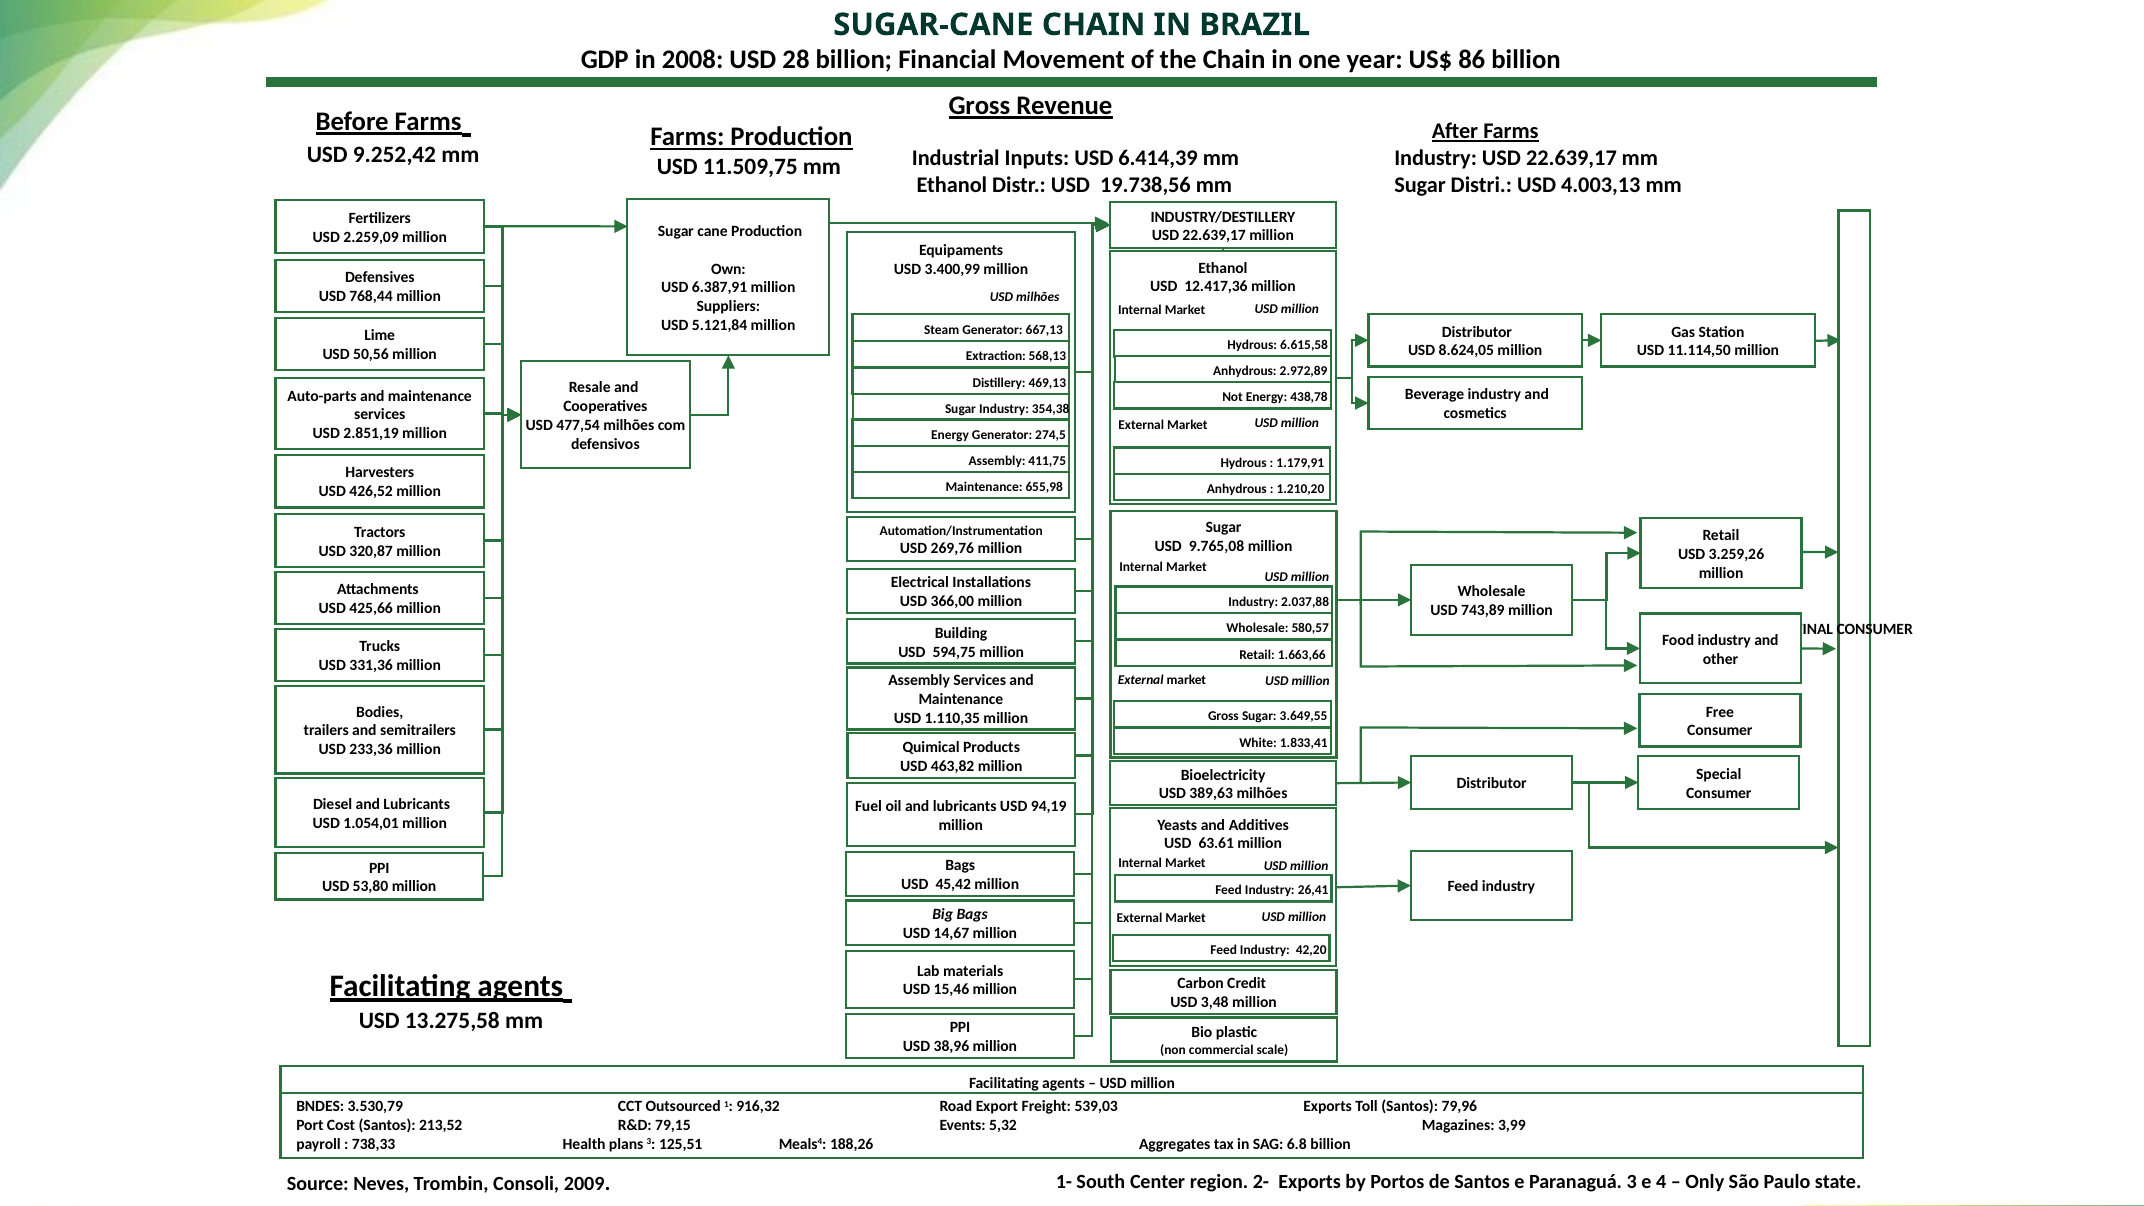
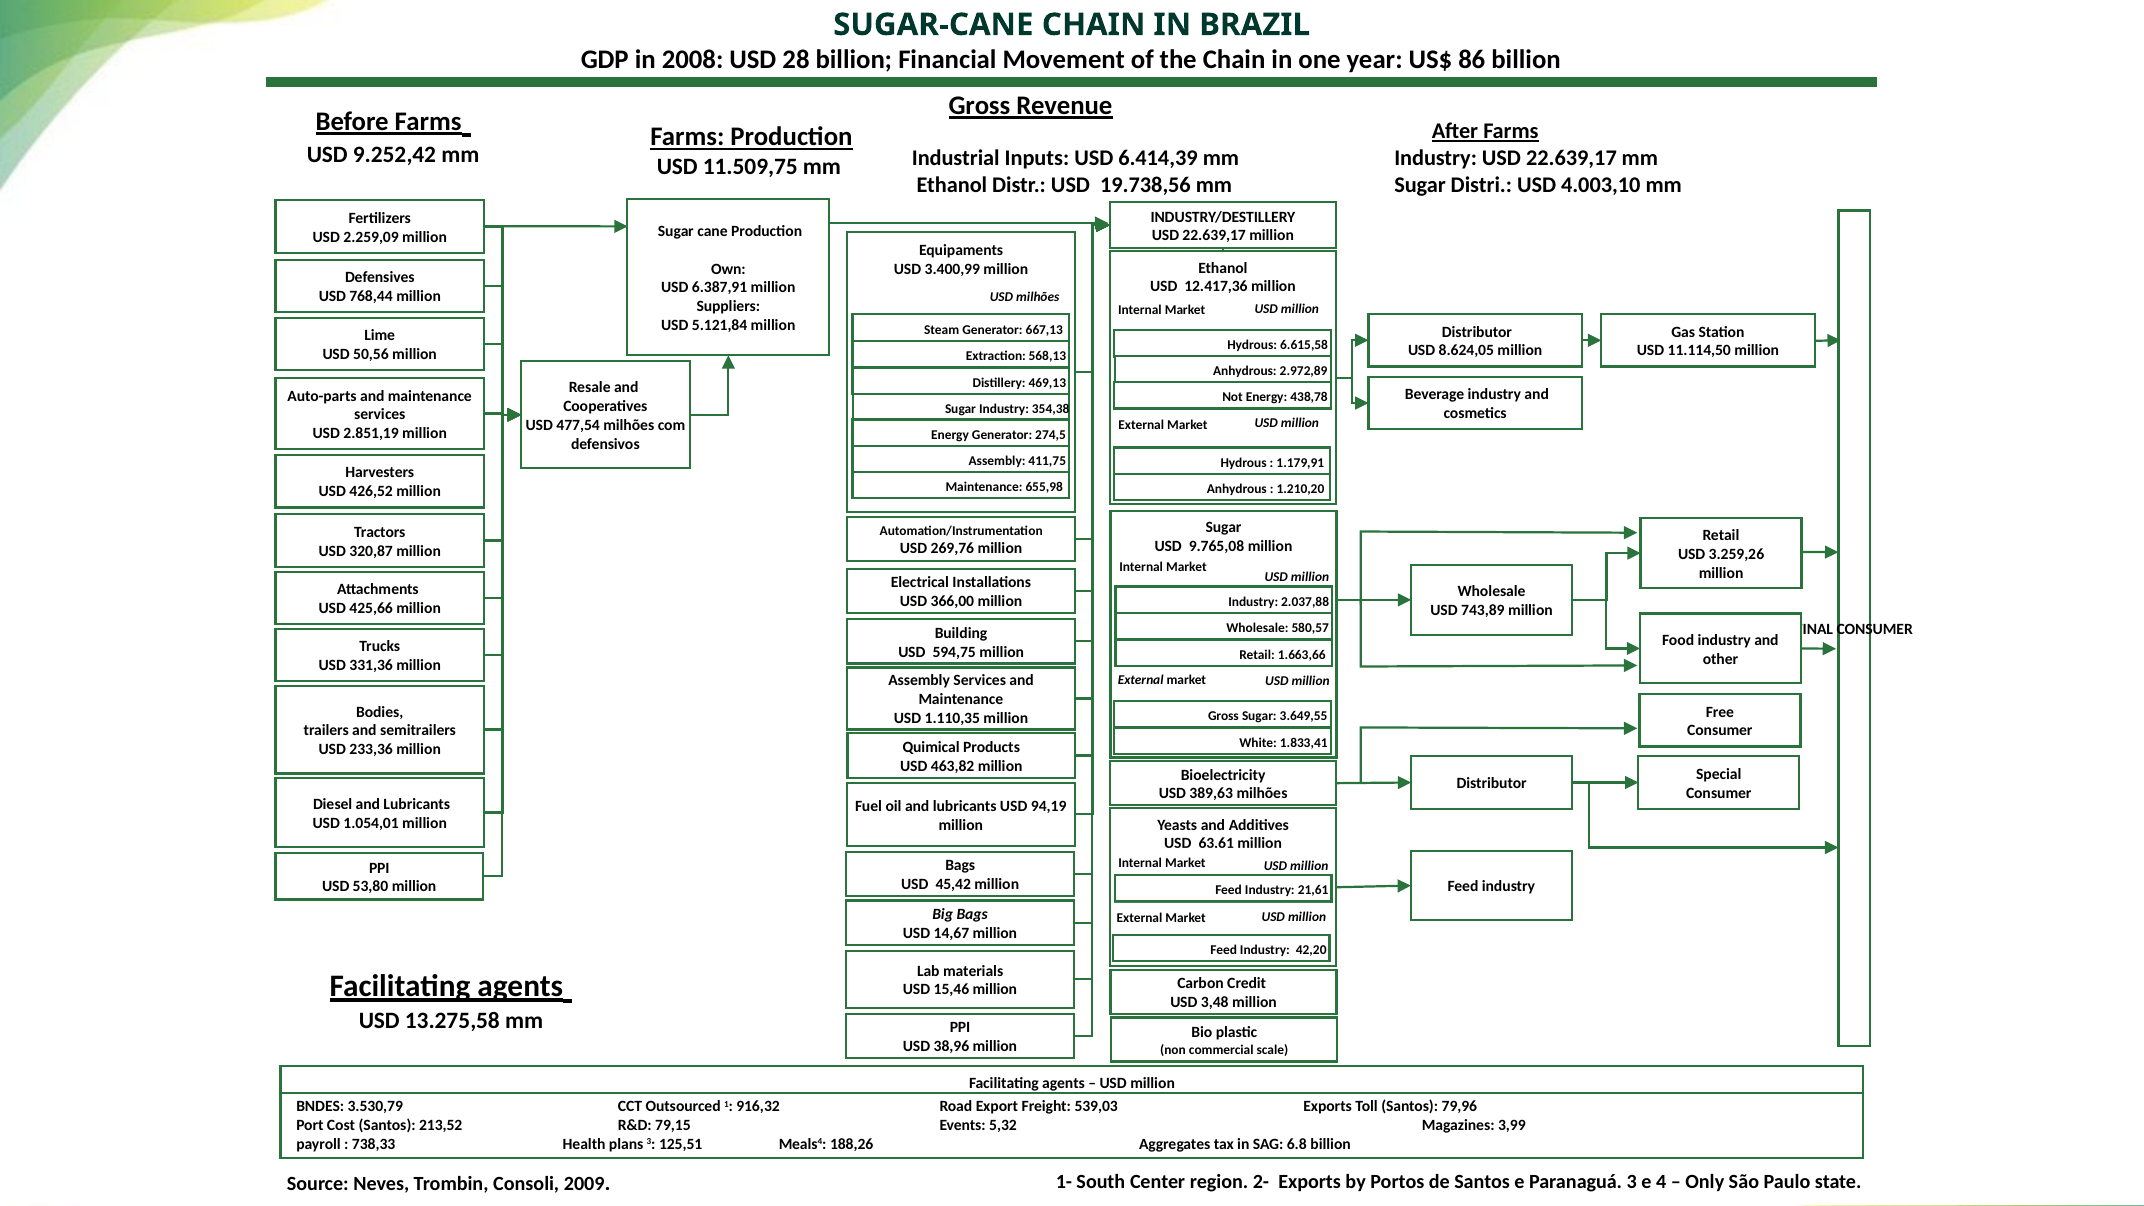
4.003,13: 4.003,13 -> 4.003,10 (1601, 185)
26,41: 26,41 -> 21,61 (1313, 890)
